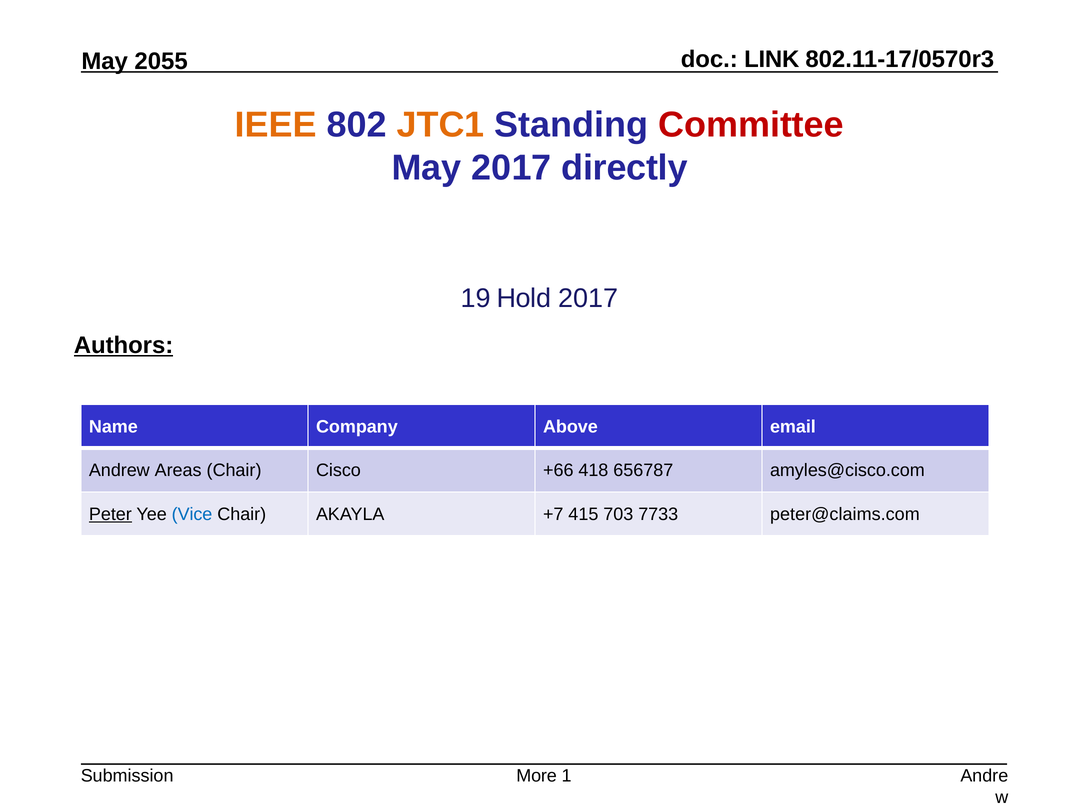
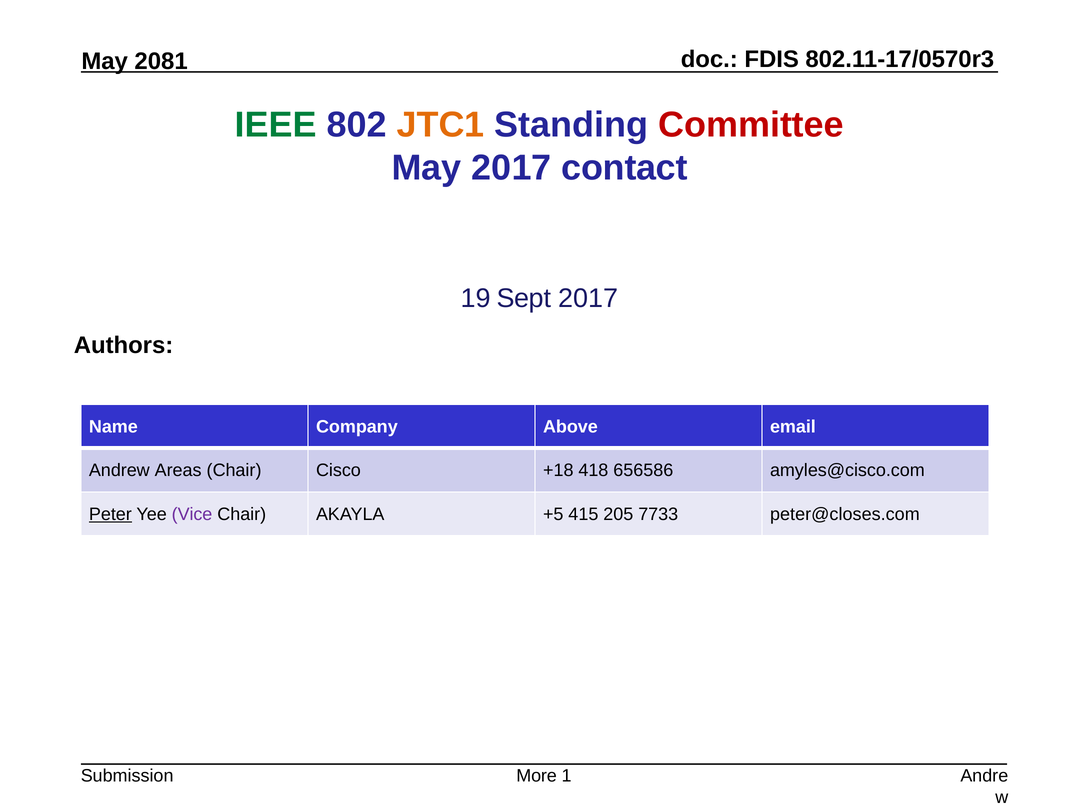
LINK: LINK -> FDIS (772, 59)
2055: 2055 -> 2081 (161, 61)
IEEE colour: orange -> green (276, 125)
directly: directly -> contact (625, 168)
Hold: Hold -> Sept (524, 298)
Authors underline: present -> none (124, 346)
+66: +66 -> +18 (558, 471)
656787: 656787 -> 656586 (643, 471)
Vice colour: blue -> purple (192, 514)
+7: +7 -> +5 (553, 514)
703: 703 -> 205 (618, 514)
peter@claims.com: peter@claims.com -> peter@closes.com (845, 514)
